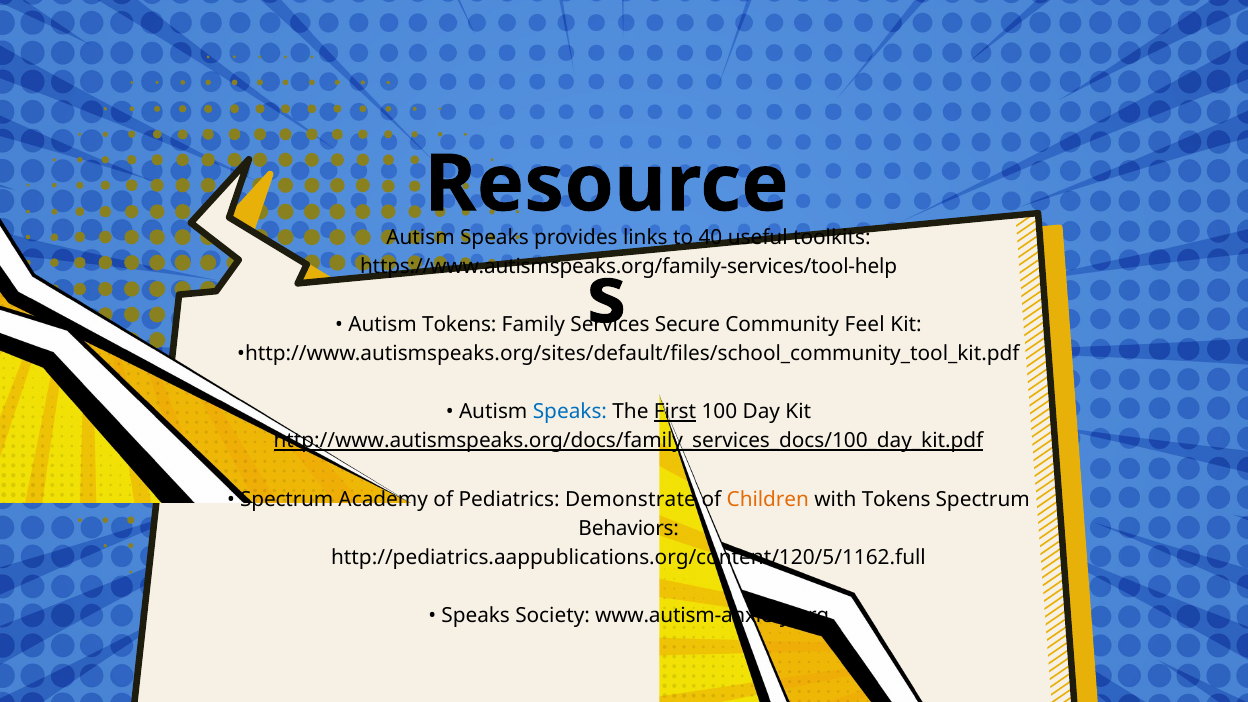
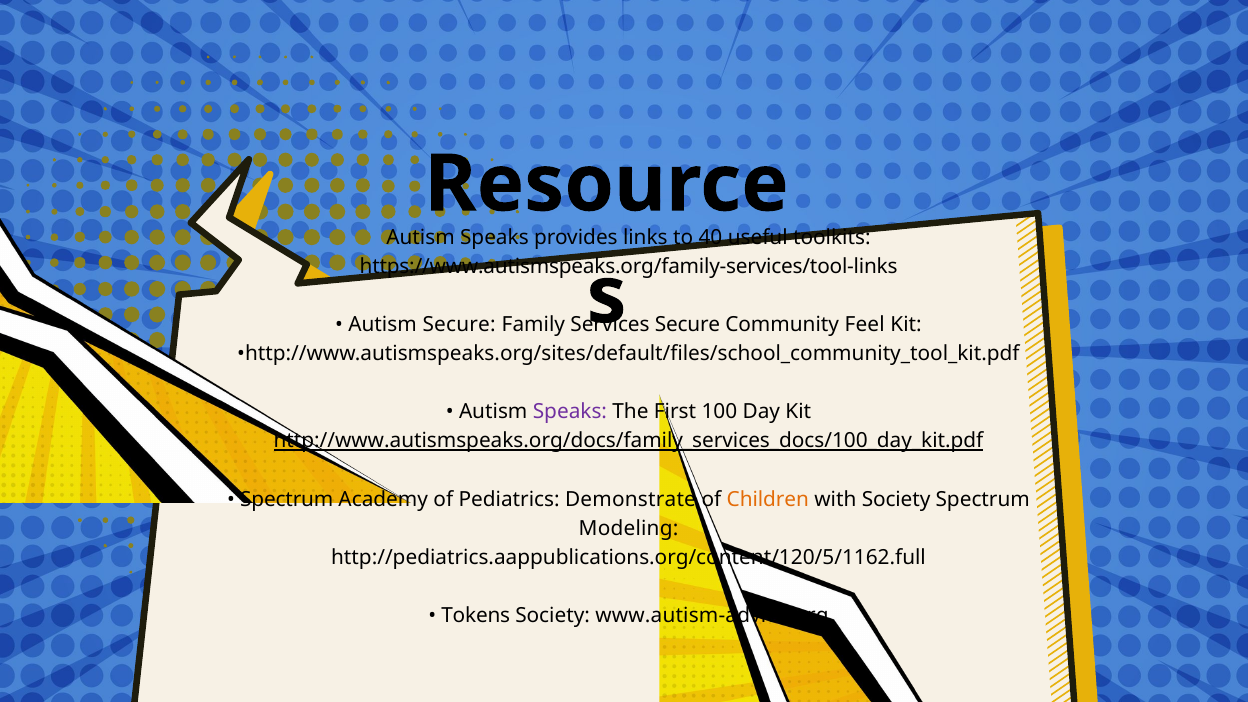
https://www.autismspeaks.org/family-services/tool-help: https://www.autismspeaks.org/family-services/tool-help -> https://www.autismspeaks.org/family-services/tool-links (629, 266)
Autism Tokens: Tokens -> Secure (459, 325)
Speaks colour: blue -> purple (570, 412)
First underline: present -> none (675, 412)
with Tokens: Tokens -> Society (896, 499)
Behaviors: Behaviors -> Modeling (629, 528)
Speaks: Speaks -> Tokens (476, 616)
www.autism-anxiety.org: www.autism-anxiety.org -> www.autism-advice.org (712, 616)
